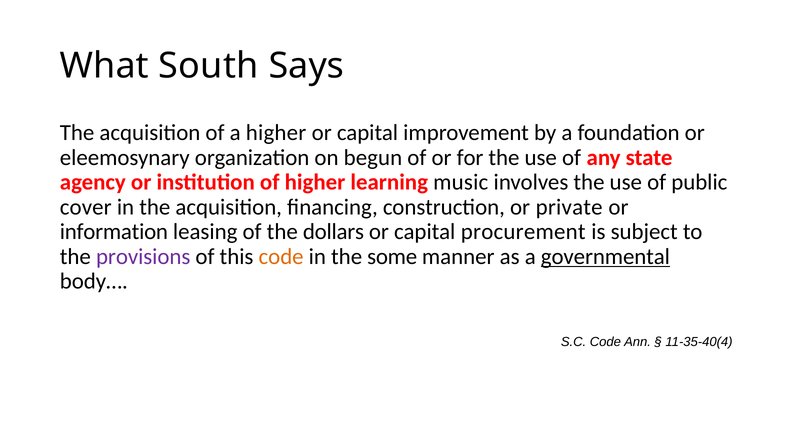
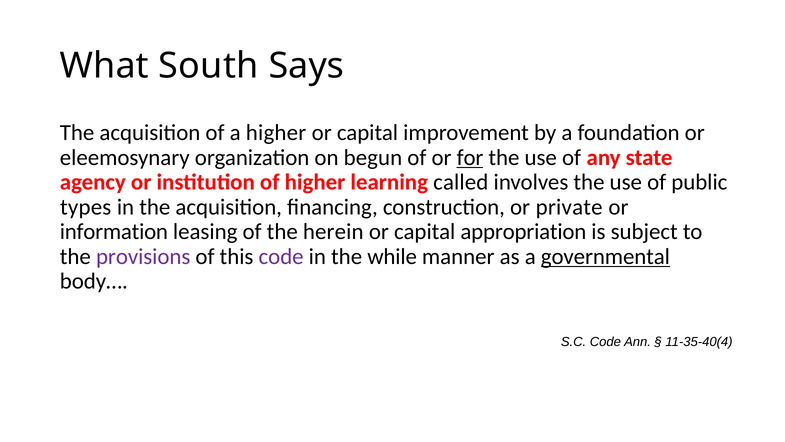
for underline: none -> present (470, 157)
music: music -> called (461, 182)
cover: cover -> types (86, 207)
dollars: dollars -> herein (333, 232)
procurement: procurement -> appropriation (523, 232)
code colour: orange -> purple (281, 256)
some: some -> while (392, 256)
